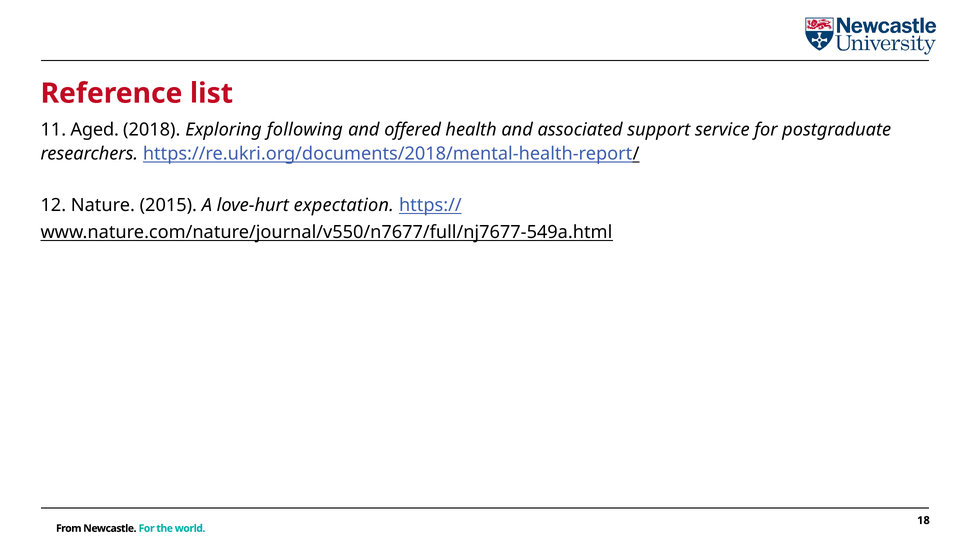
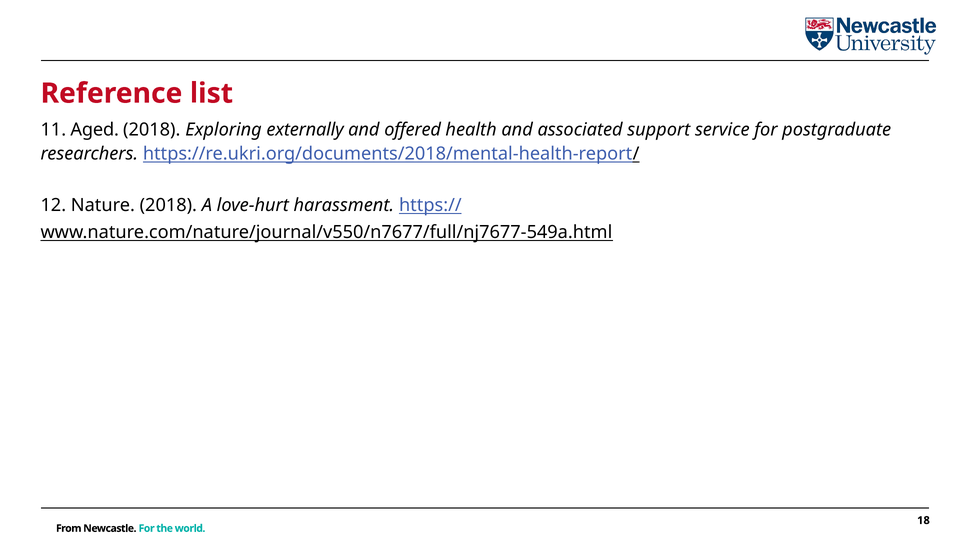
following: following -> externally (305, 130)
Nature 2015: 2015 -> 2018 (168, 205)
expectation: expectation -> harassment (344, 205)
